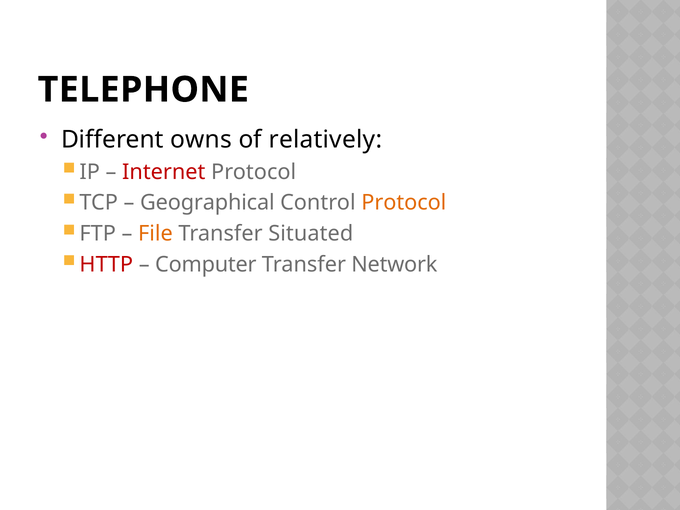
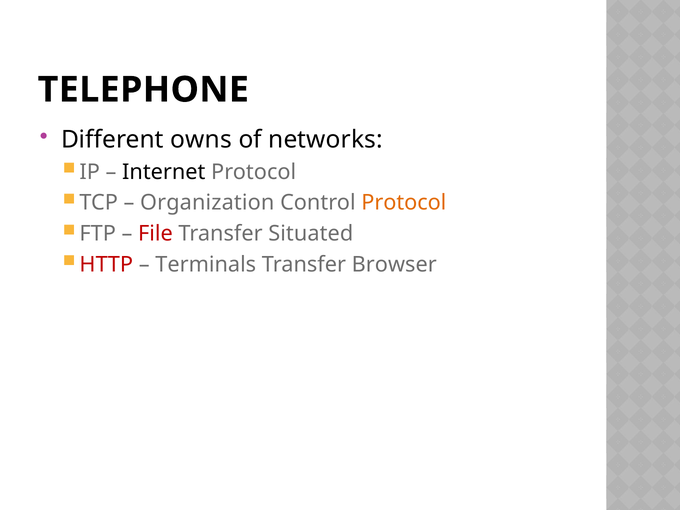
relatively: relatively -> networks (325, 140)
Internet colour: red -> black (164, 172)
Geographical: Geographical -> Organization (207, 203)
File colour: orange -> red (155, 234)
Computer: Computer -> Terminals (206, 264)
Network: Network -> Browser (394, 264)
